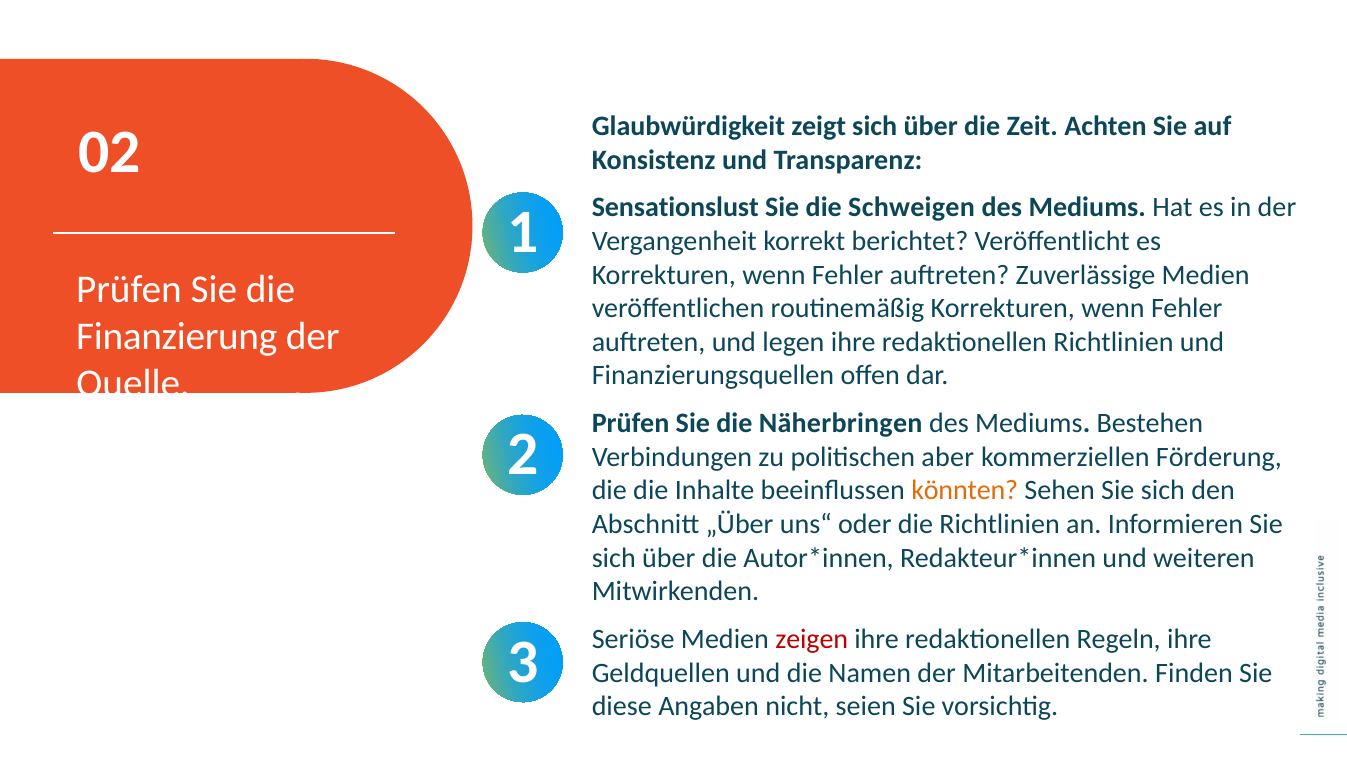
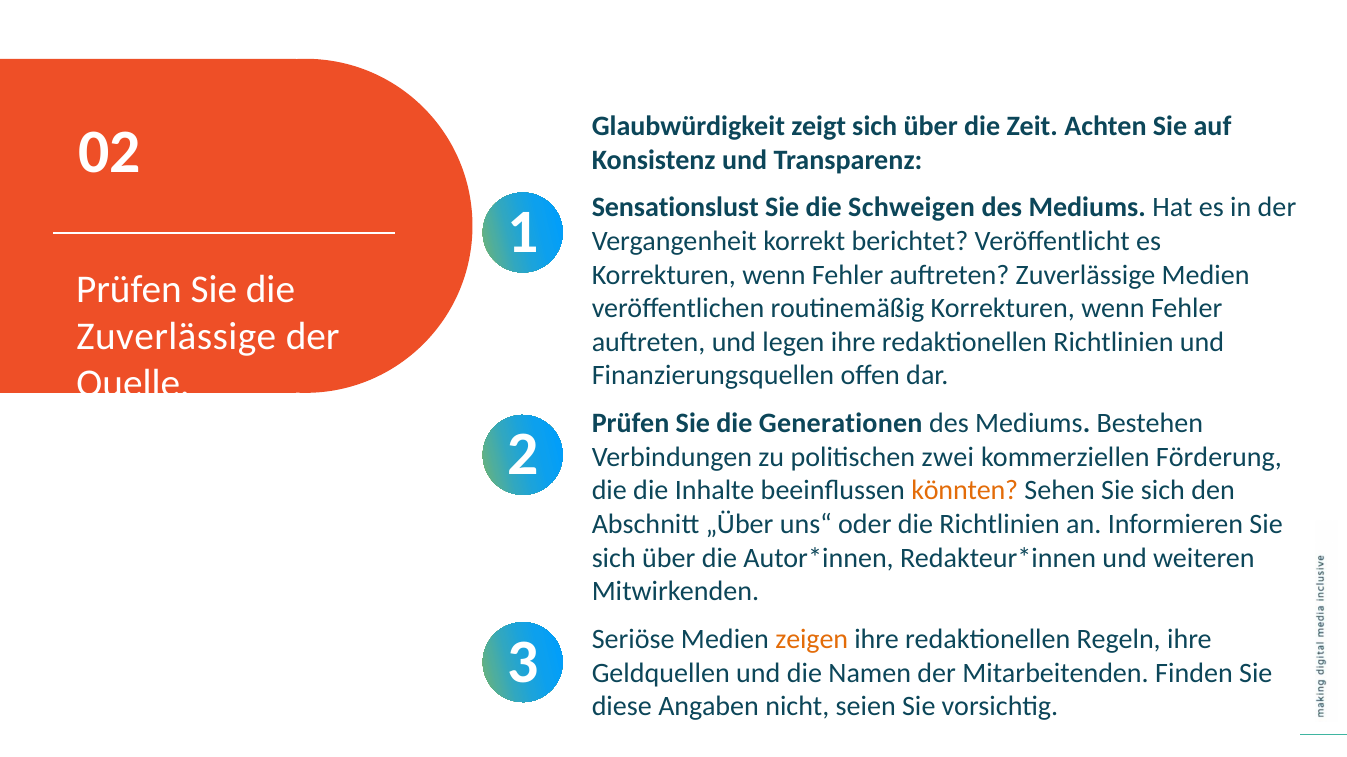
Finanzierung: Finanzierung -> Zuverlässige (176, 337)
Näherbringen: Näherbringen -> Generationen (841, 424)
aber: aber -> zwei (948, 457)
zeigen colour: red -> orange (812, 640)
